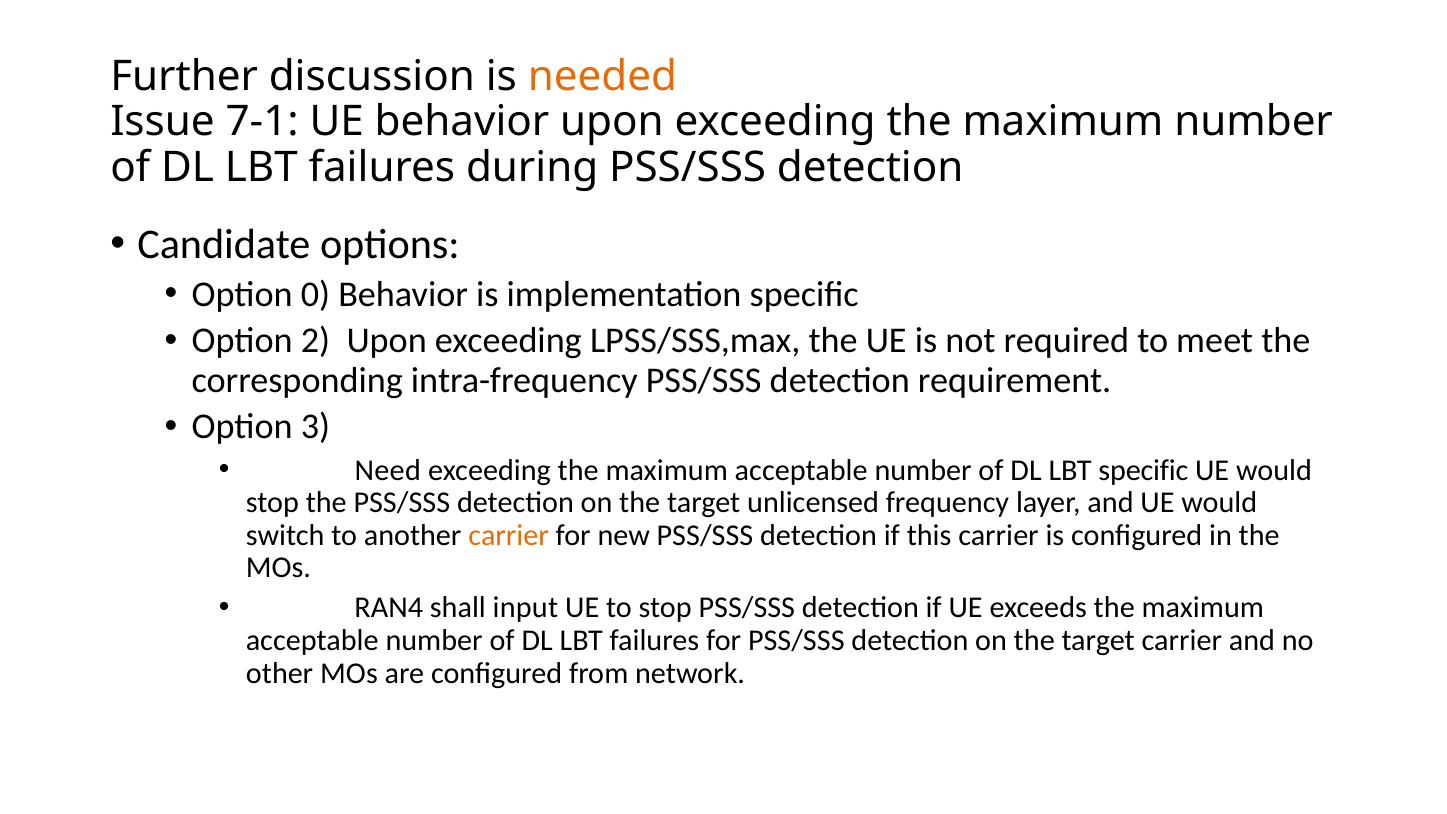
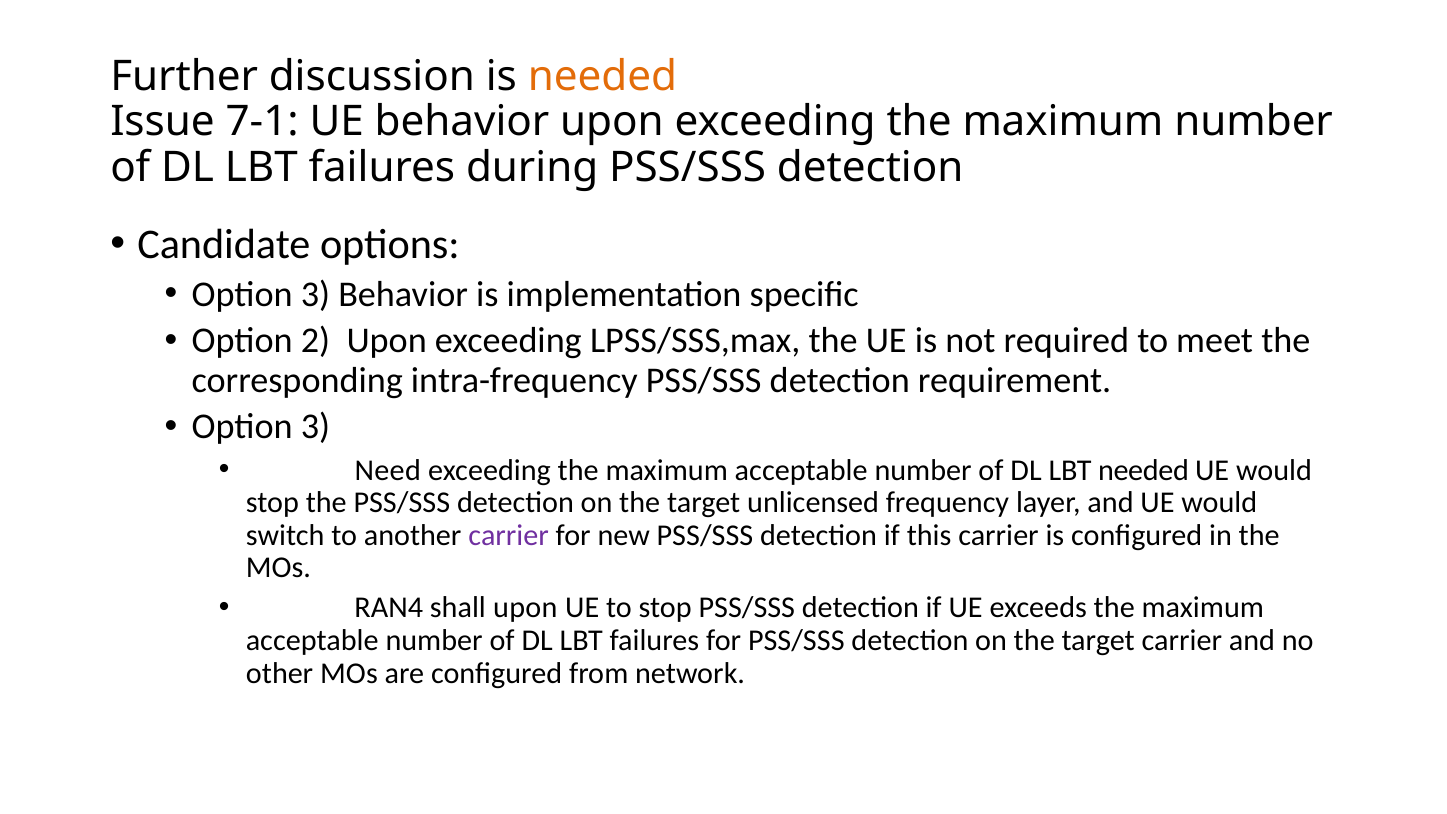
0: 0 -> 3 (315, 294)
LBT specific: specific -> needed (1143, 470)
carrier colour: orange -> purple (509, 535)
shall input: input -> upon (525, 608)
